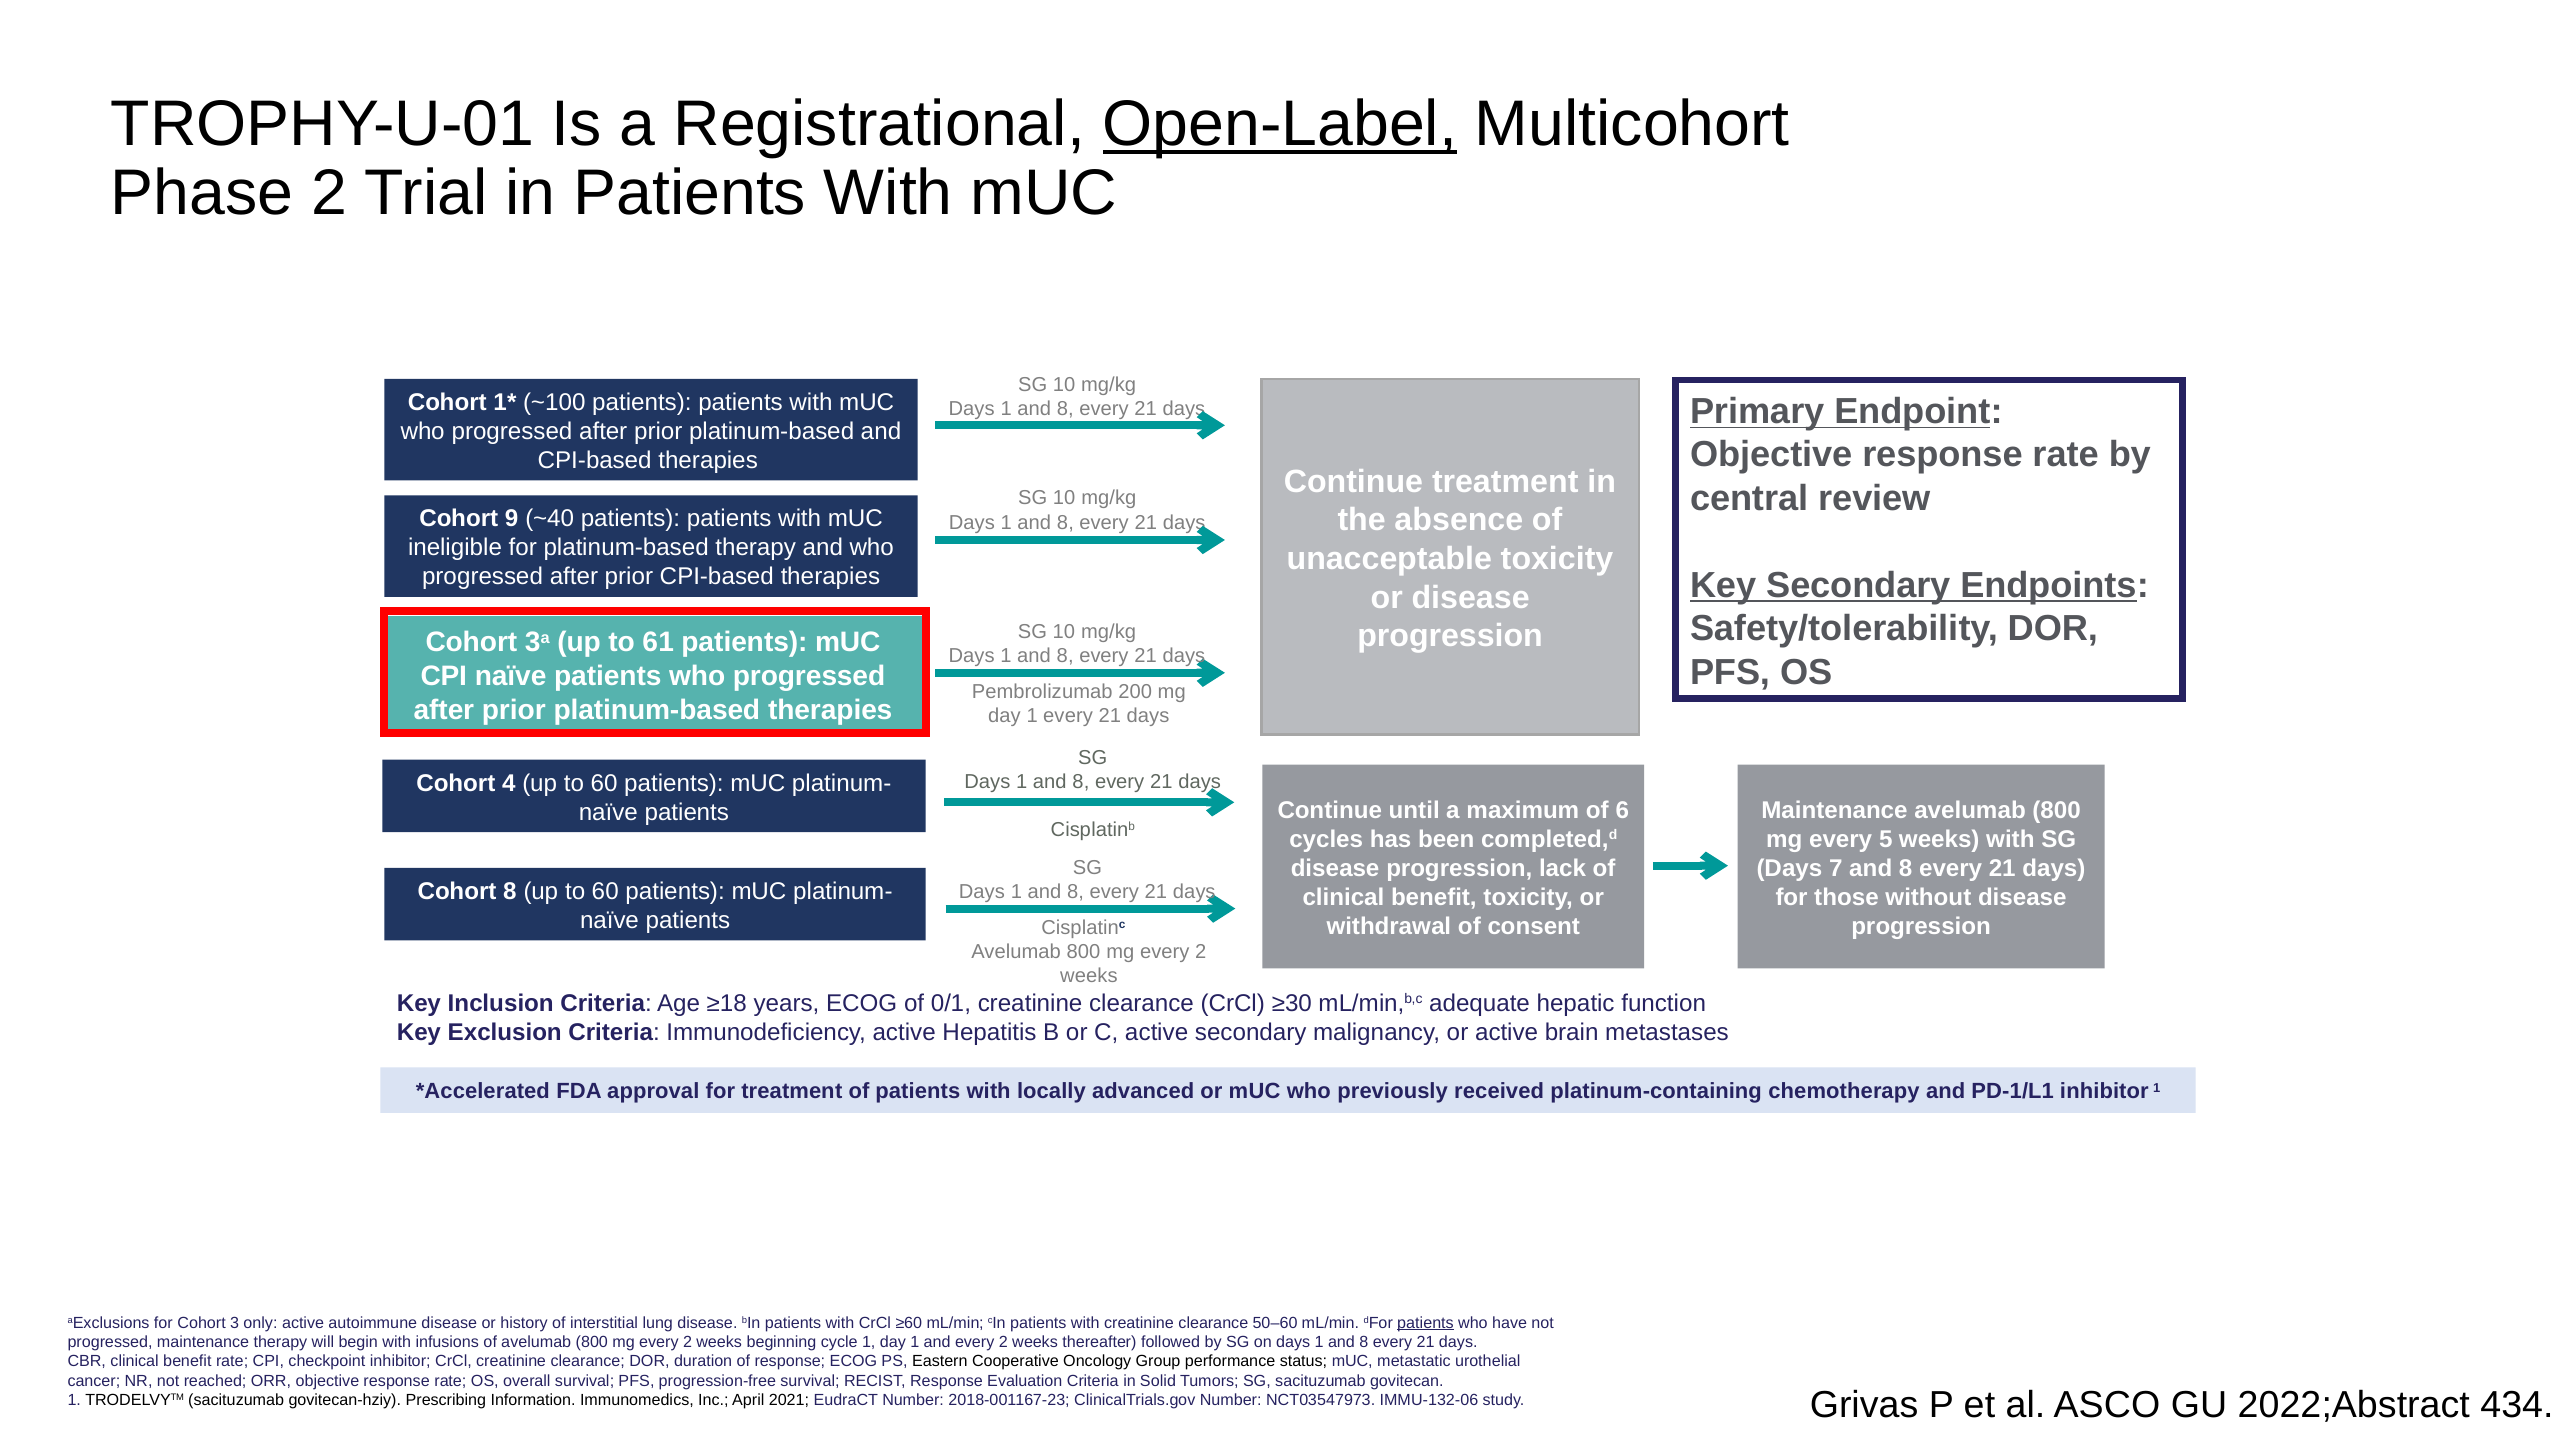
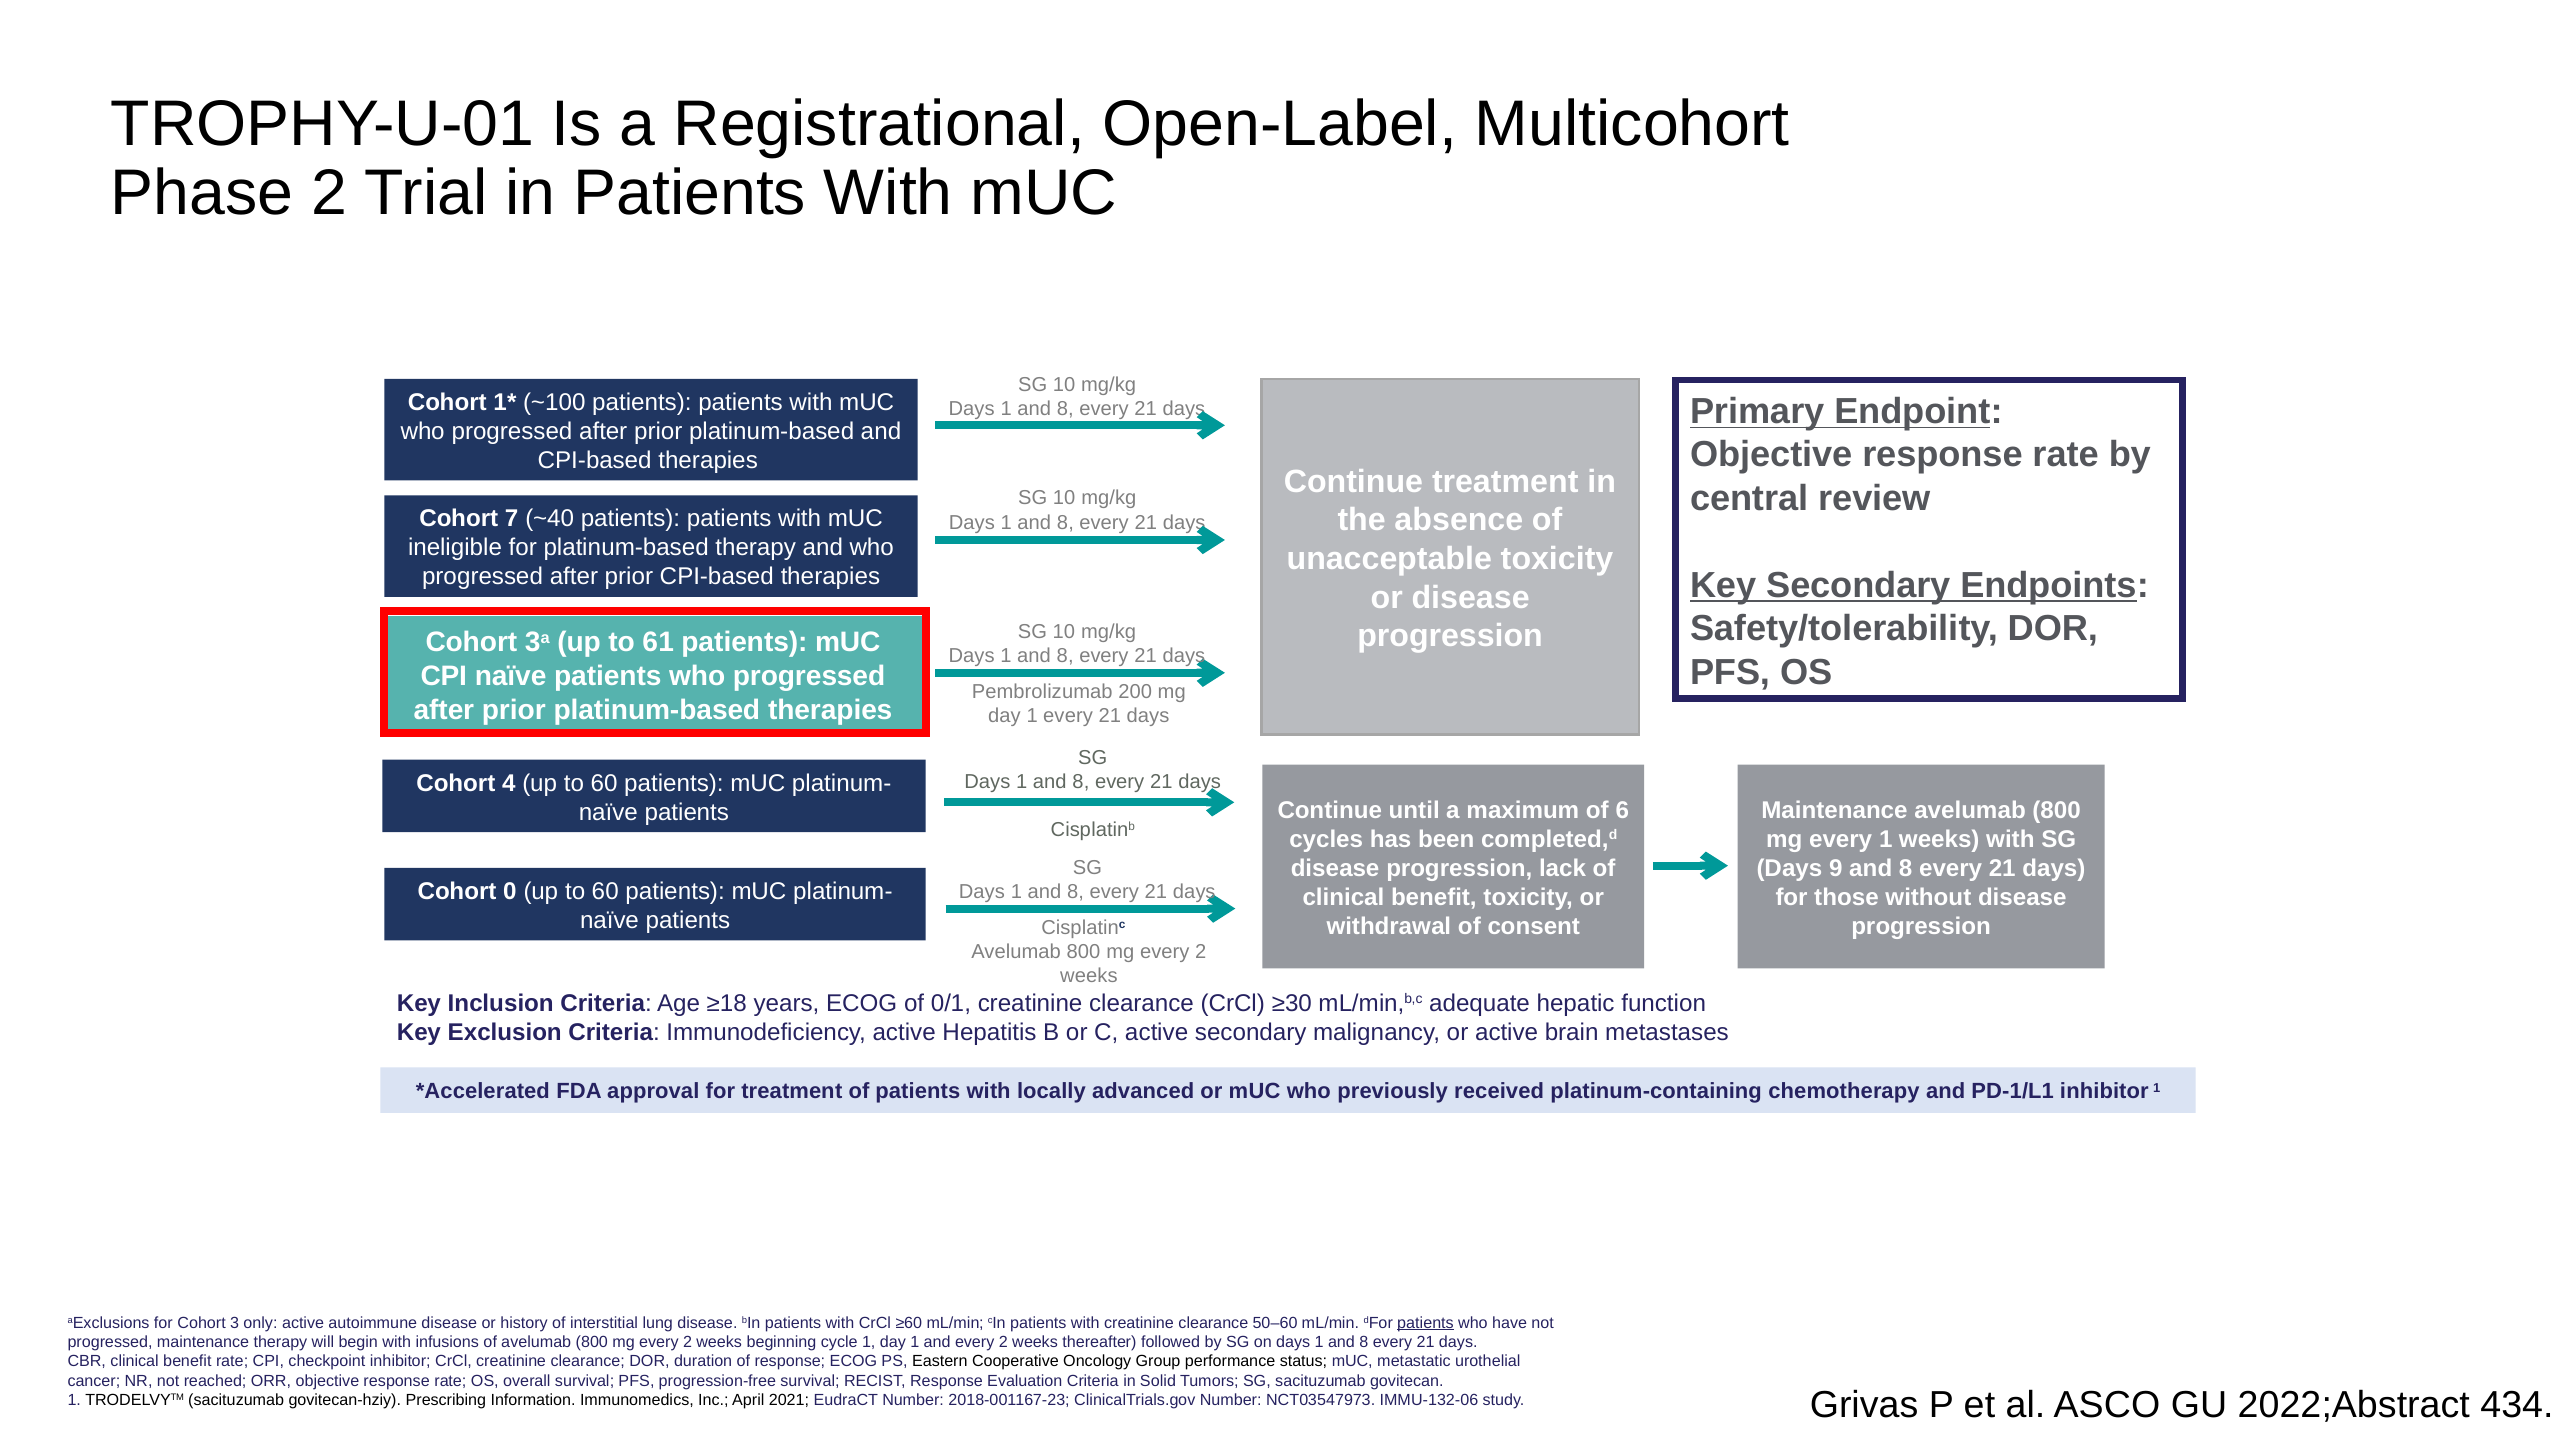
Open-Label underline: present -> none (1280, 124)
9: 9 -> 7 (512, 519)
every 5: 5 -> 1 (1886, 839)
7: 7 -> 9 (1836, 868)
Cohort 8: 8 -> 0 (510, 891)
